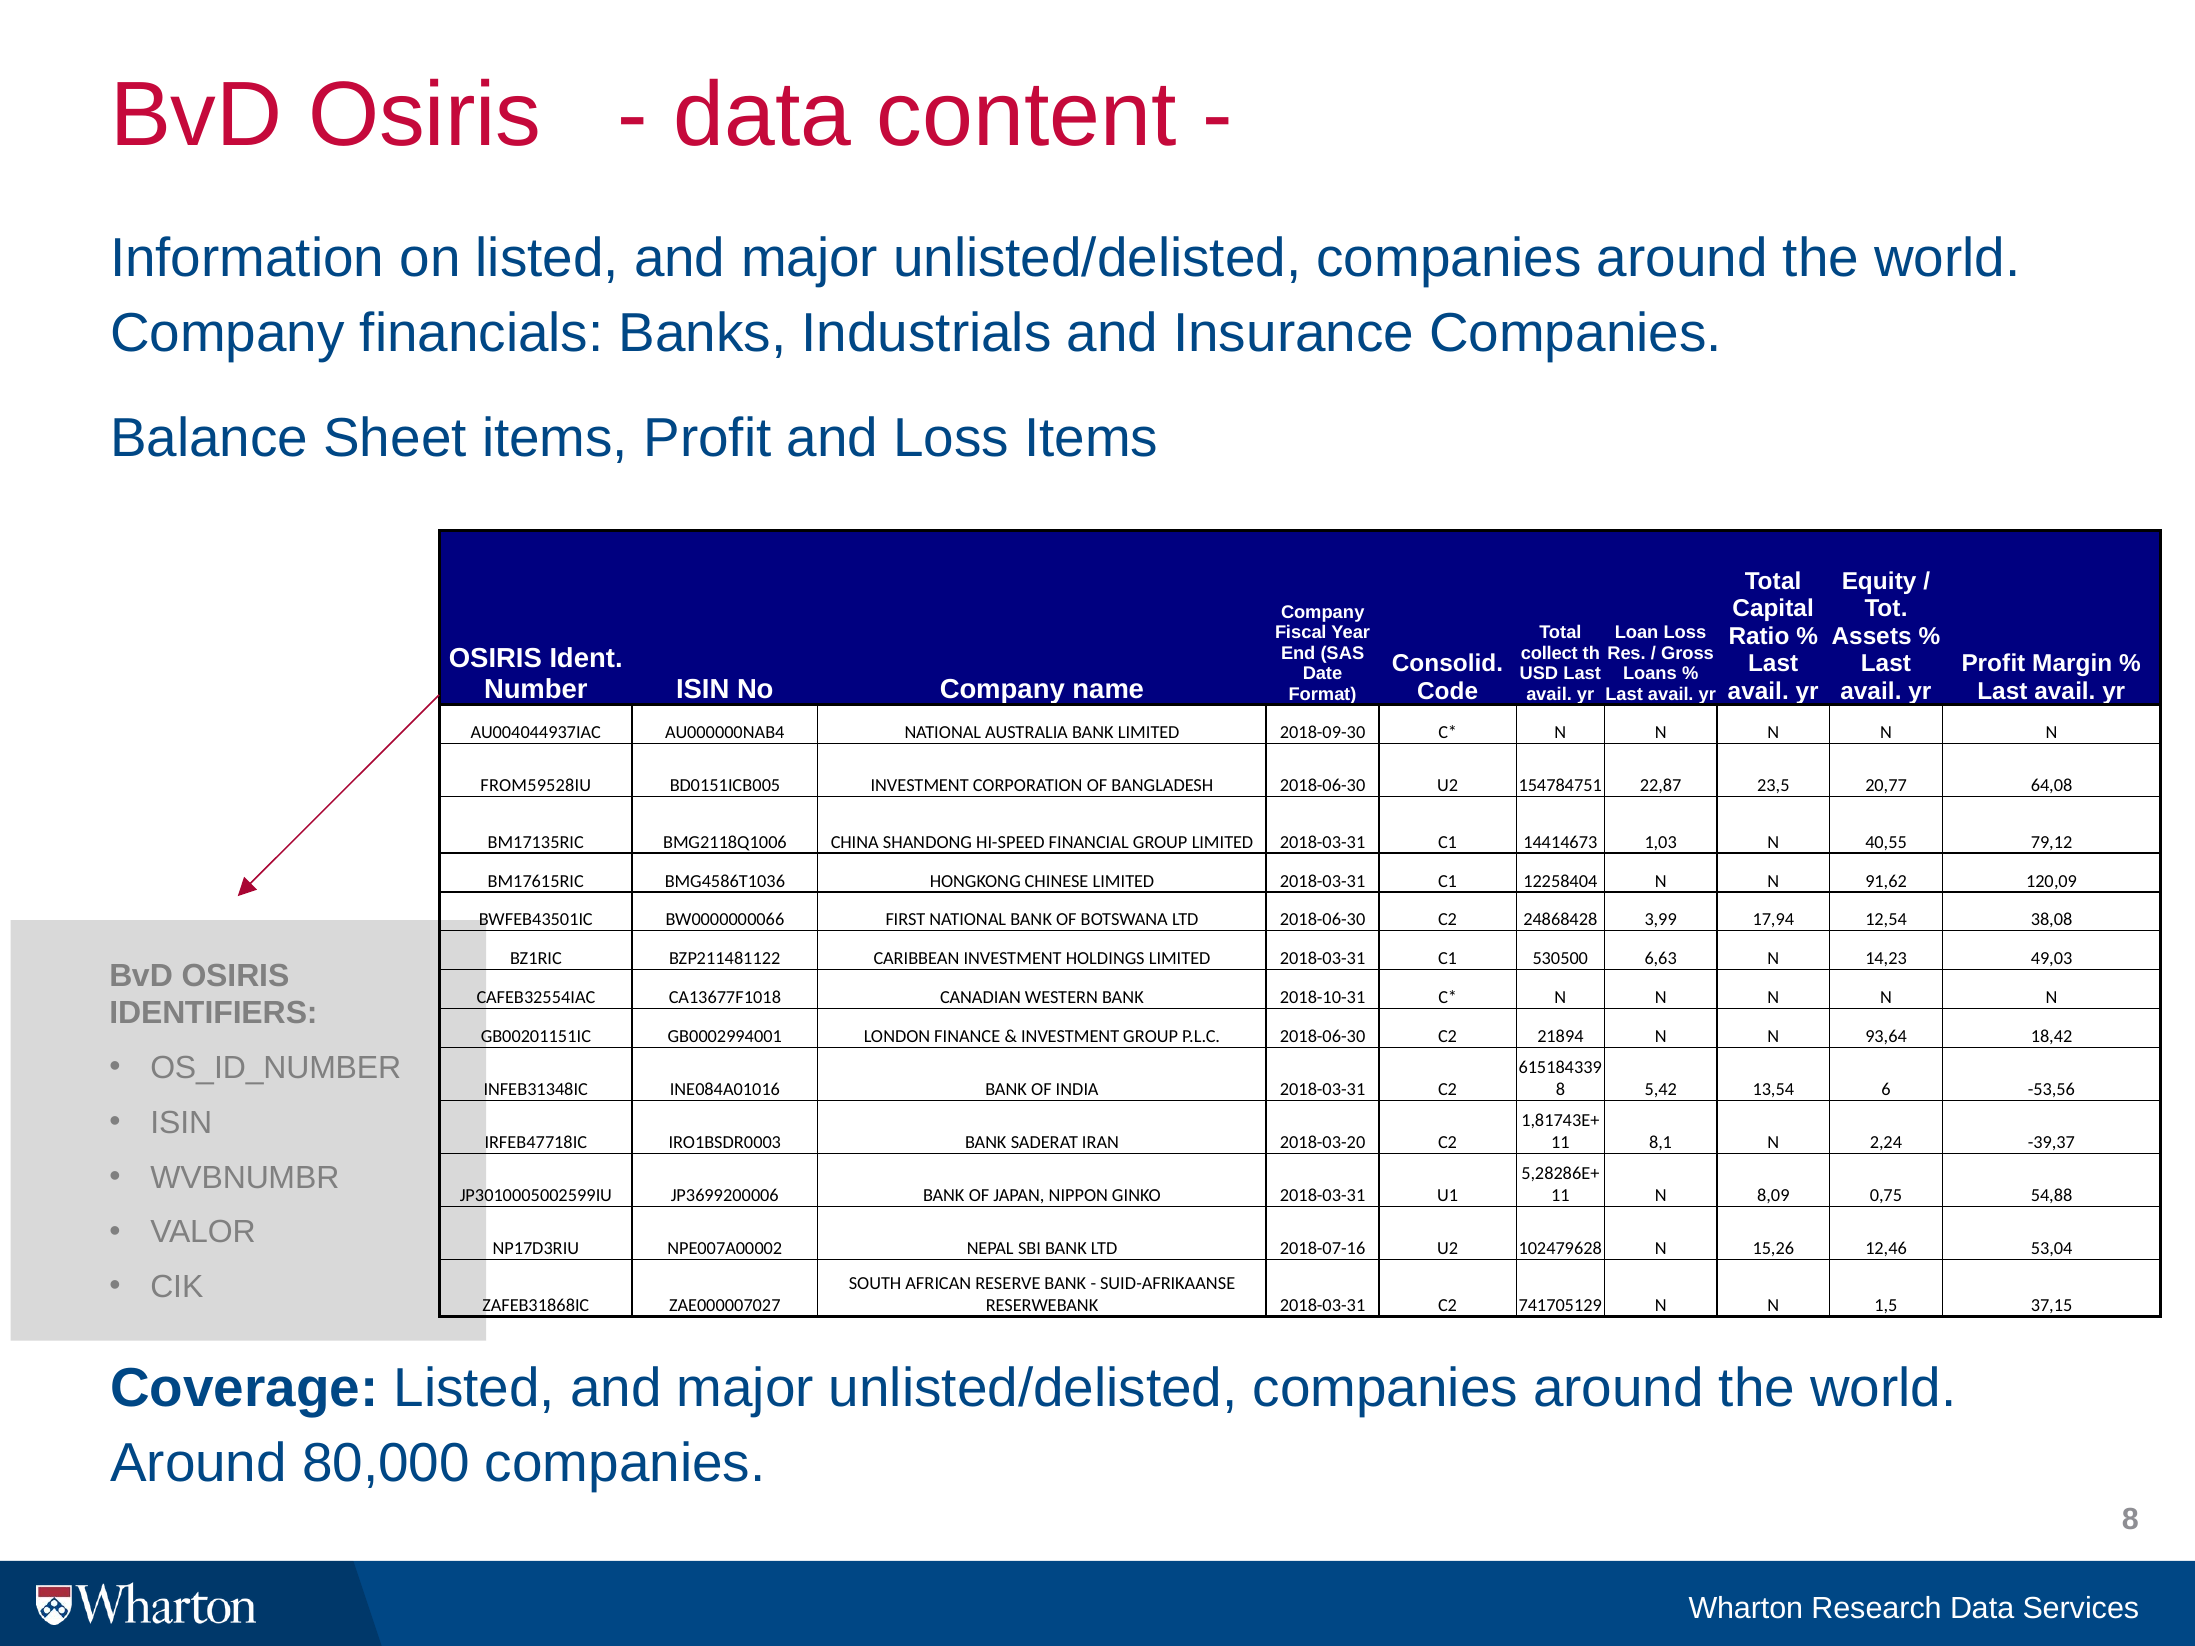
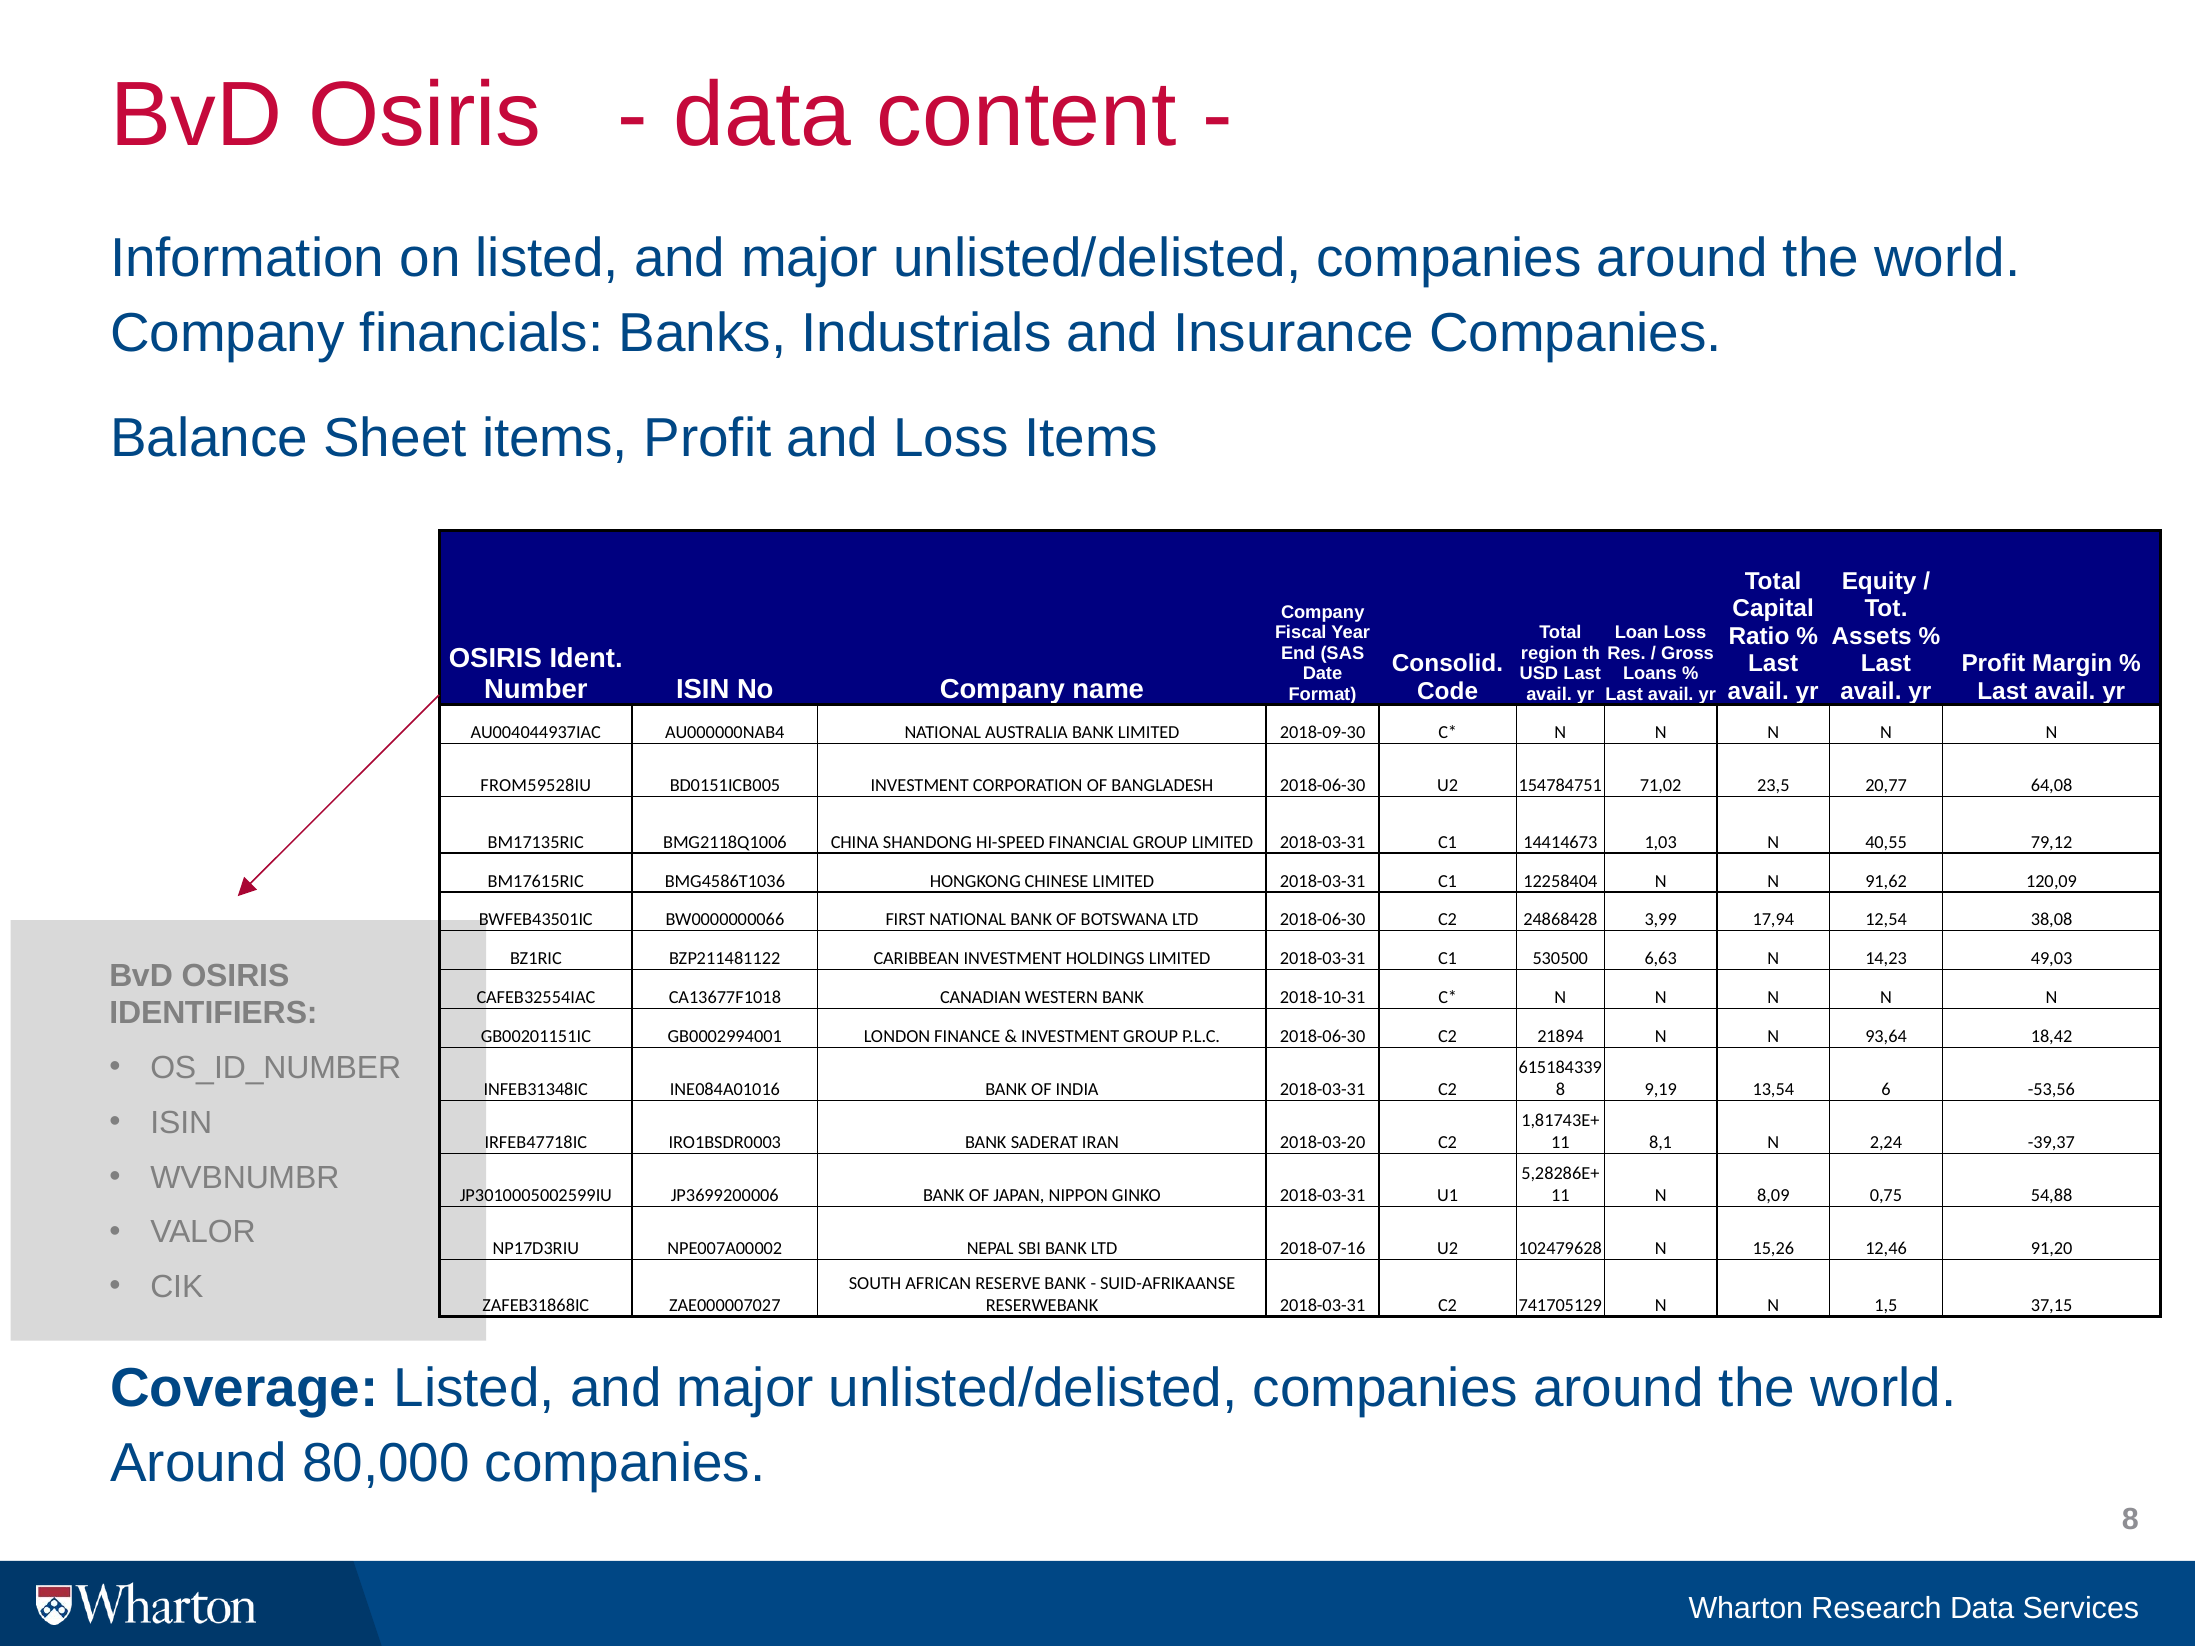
collect: collect -> region (1549, 653)
22,87: 22,87 -> 71,02 (1661, 786)
5,42: 5,42 -> 9,19 (1661, 1090)
53,04: 53,04 -> 91,20 (2052, 1249)
